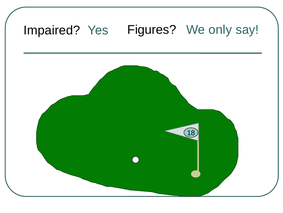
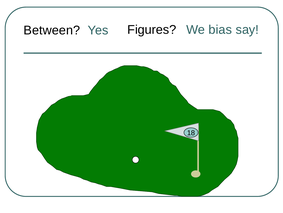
Impaired: Impaired -> Between (52, 30)
only: only -> bias (220, 30)
